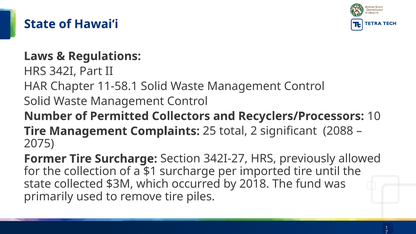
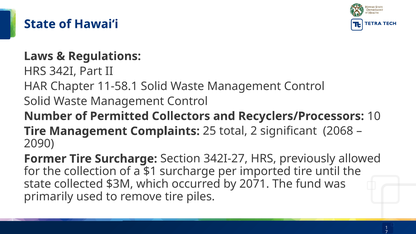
2088: 2088 -> 2068 (338, 131)
2075: 2075 -> 2090 (39, 144)
2018: 2018 -> 2071 (254, 184)
